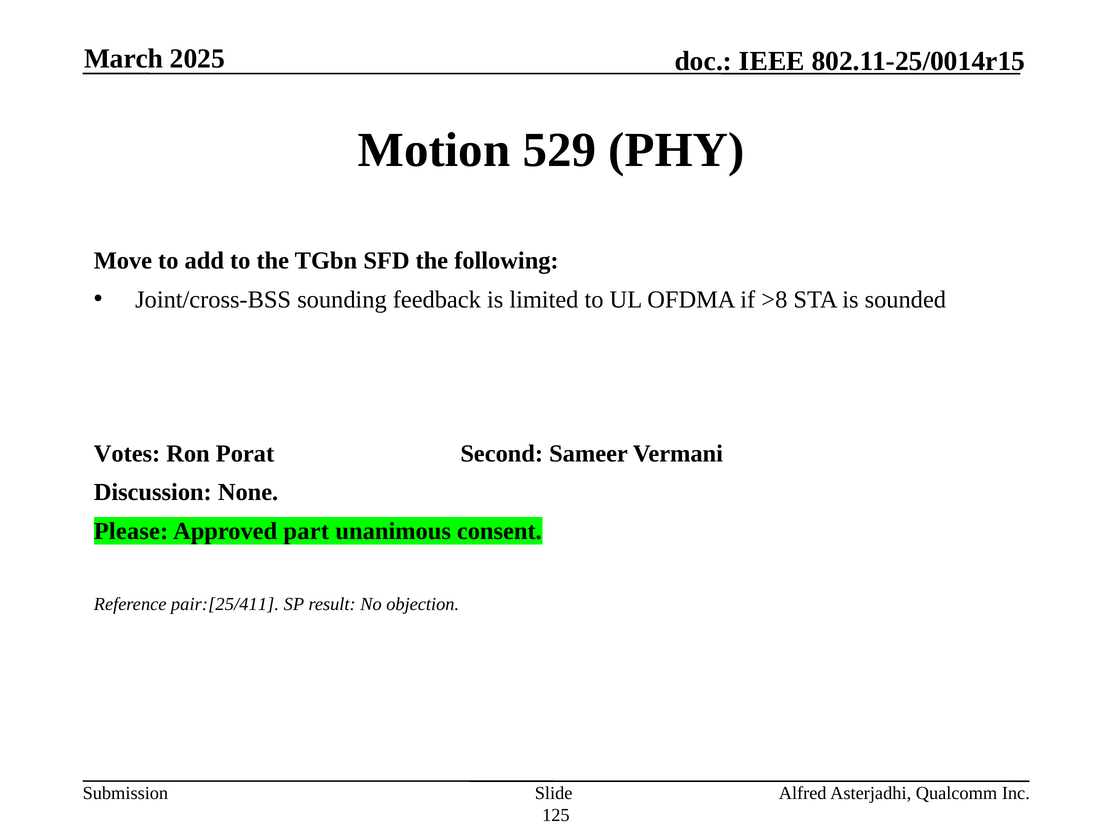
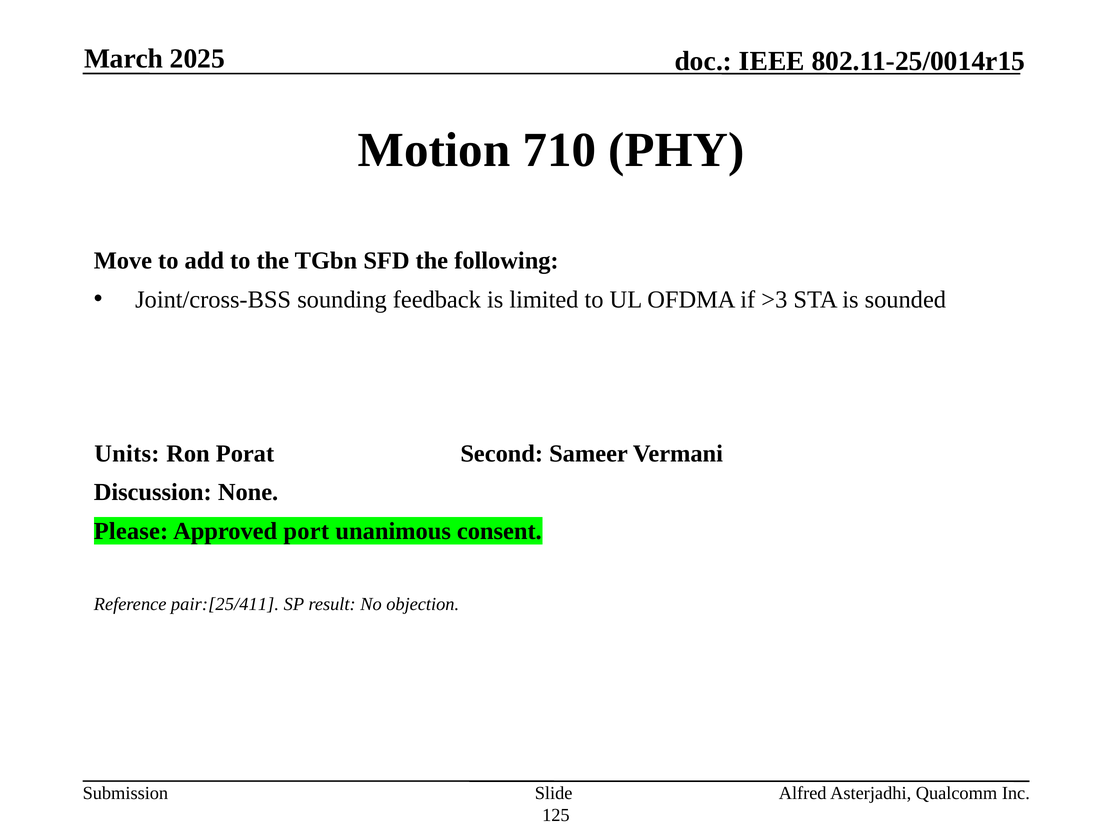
529: 529 -> 710 (559, 150)
>8: >8 -> >3 (774, 300)
Votes: Votes -> Units (127, 454)
part: part -> port (306, 531)
